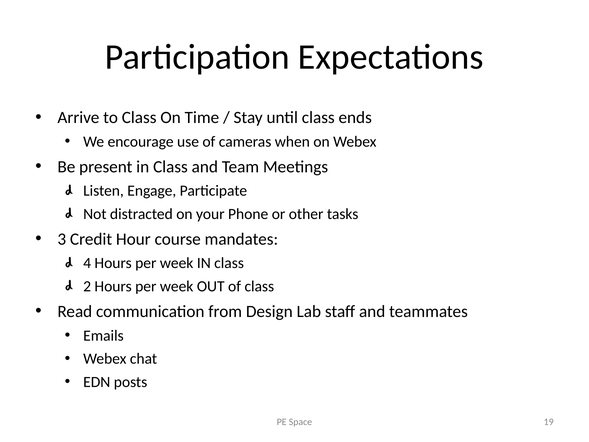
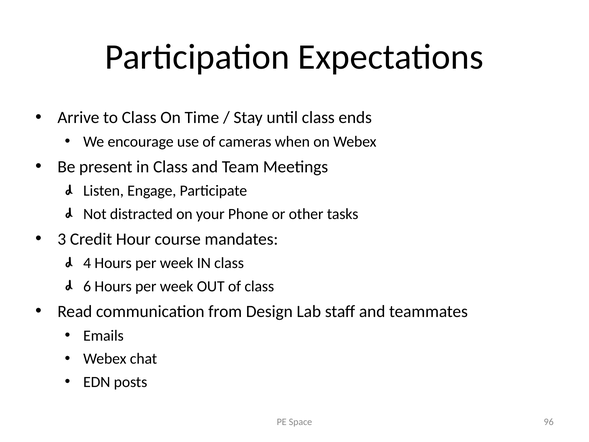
2: 2 -> 6 (87, 286)
19: 19 -> 96 (549, 422)
